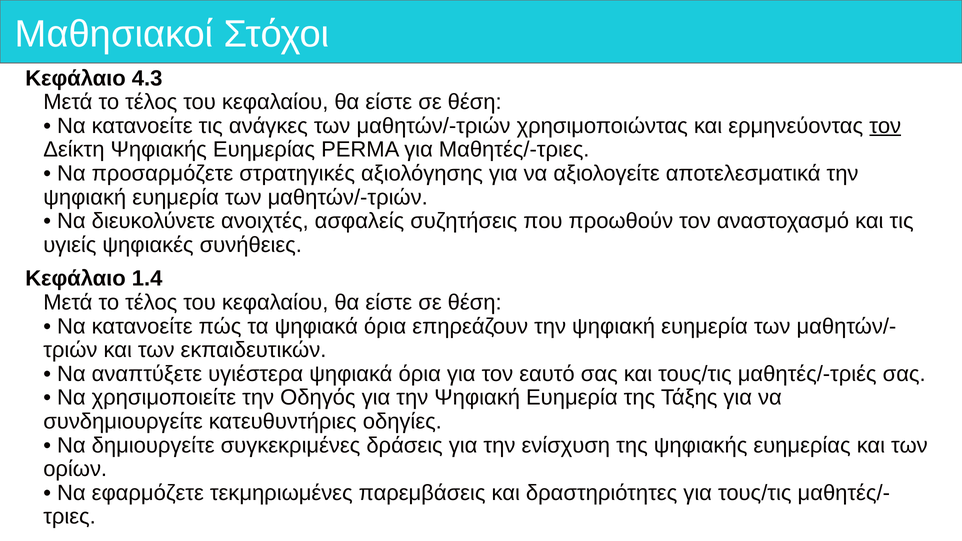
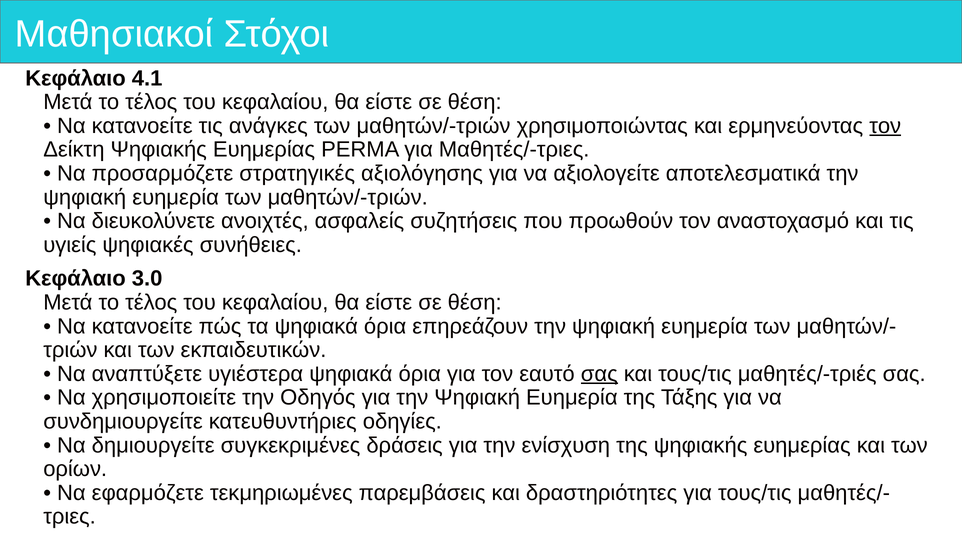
4.3: 4.3 -> 4.1 (147, 78)
1.4: 1.4 -> 3.0 (147, 279)
σας underline: none -> present (599, 374)
